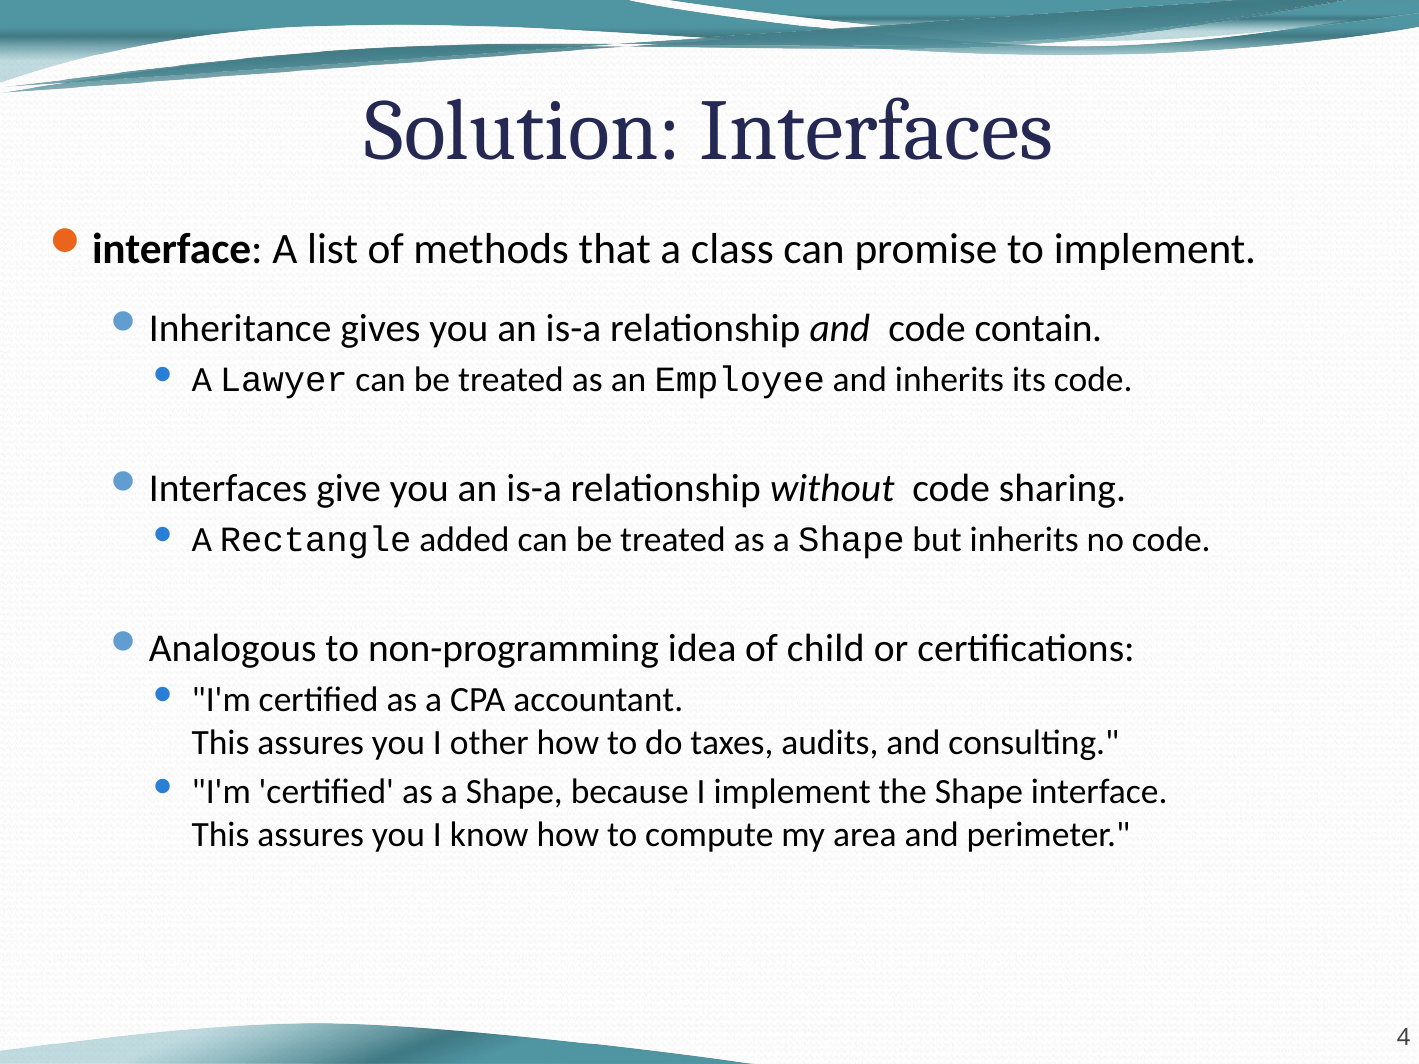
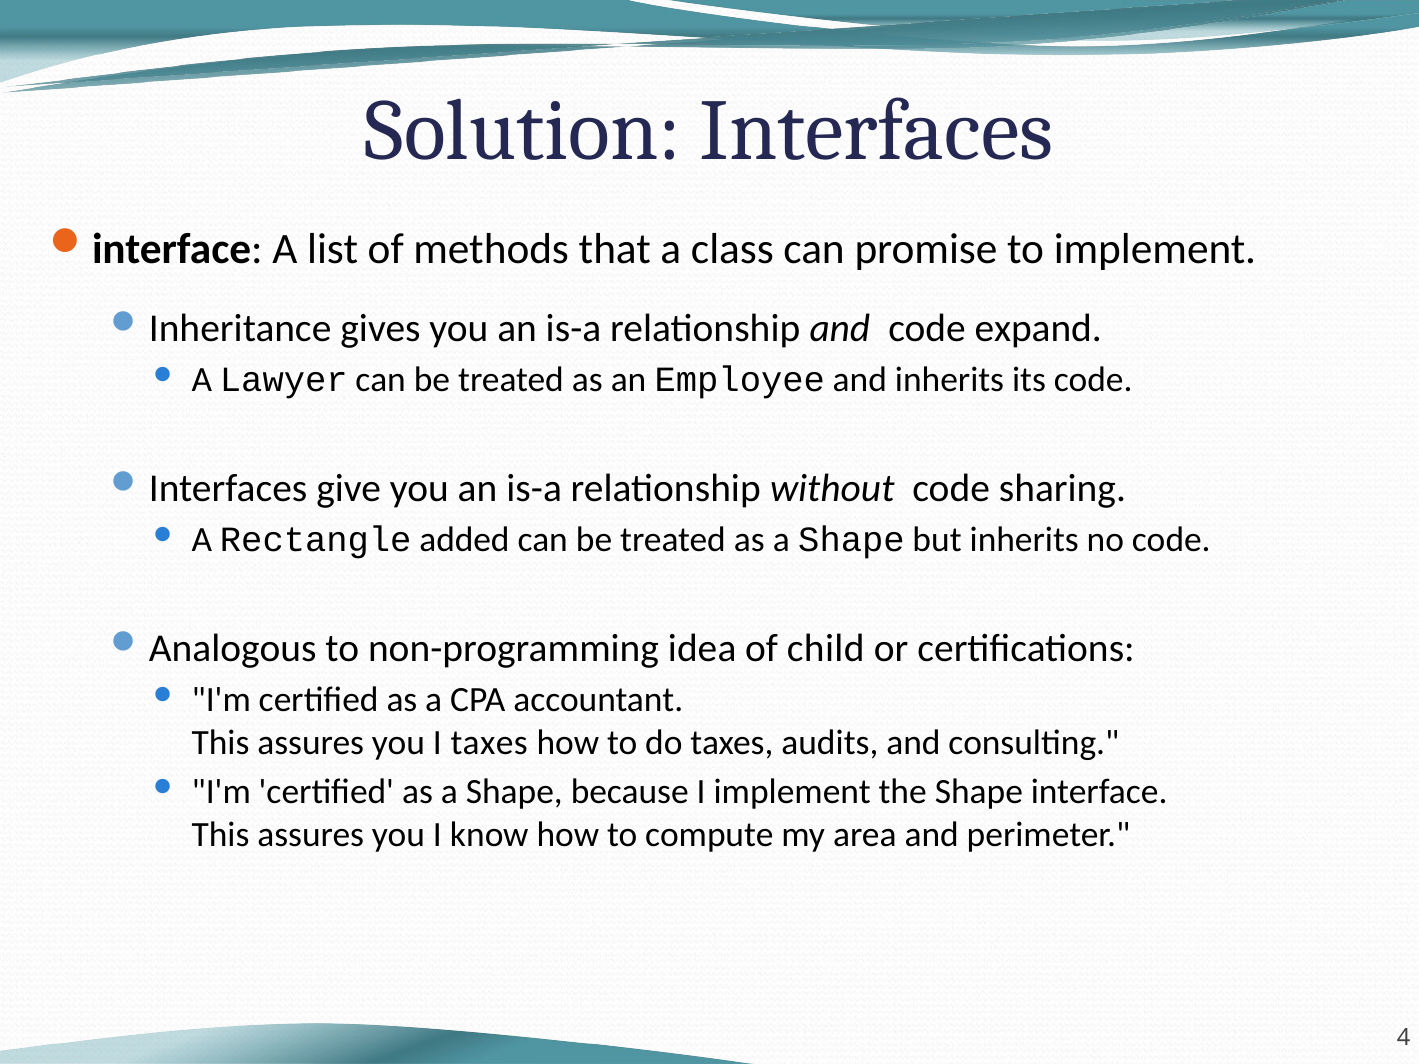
contain: contain -> expand (1038, 328)
I other: other -> taxes (489, 743)
